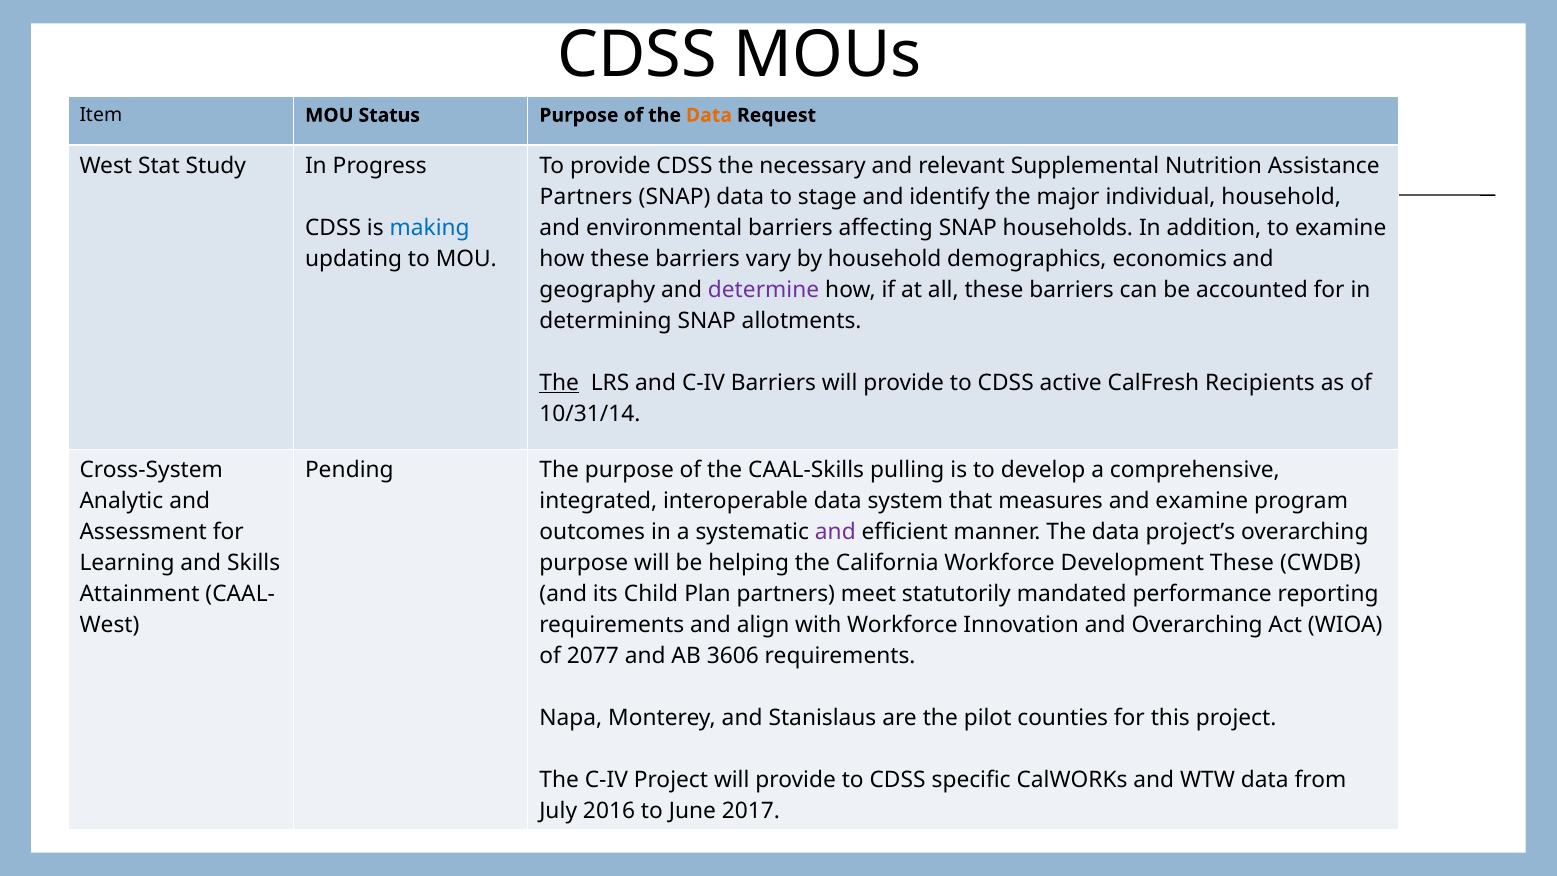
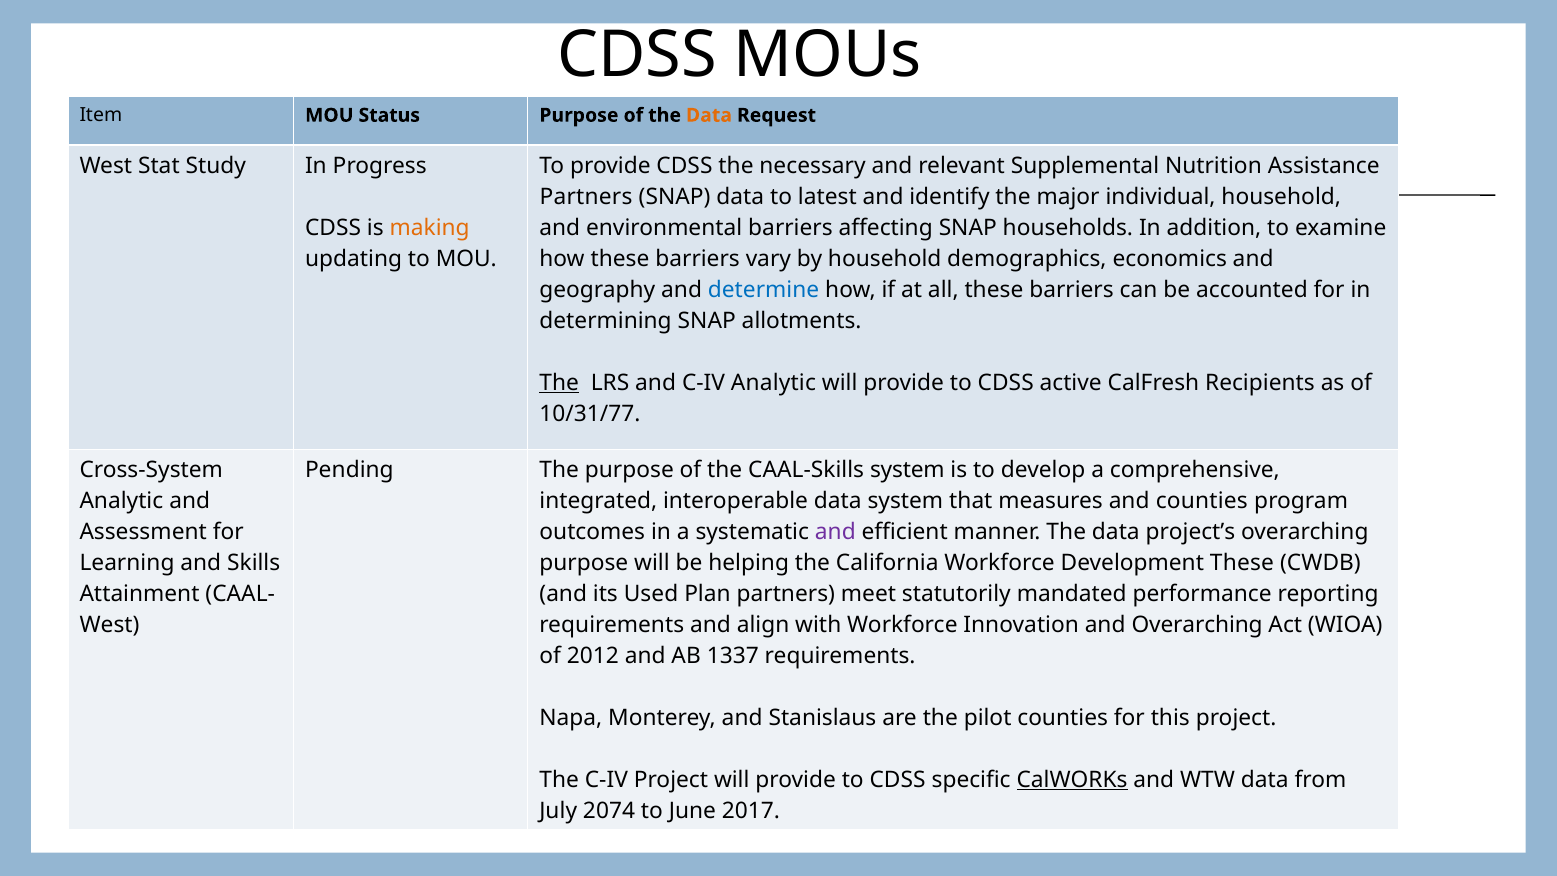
stage: stage -> latest (827, 197)
making colour: blue -> orange (430, 228)
determine colour: purple -> blue (764, 290)
C-IV Barriers: Barriers -> Analytic (773, 383)
10/31/14: 10/31/14 -> 10/31/77 (590, 414)
CAAL-Skills pulling: pulling -> system (907, 470)
and examine: examine -> counties (1202, 501)
Child: Child -> Used (651, 594)
2077: 2077 -> 2012 (593, 656)
3606: 3606 -> 1337 (733, 656)
CalWORKs underline: none -> present (1072, 780)
2016: 2016 -> 2074 (609, 811)
